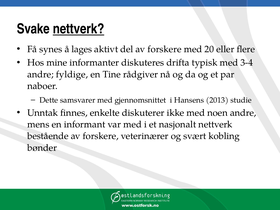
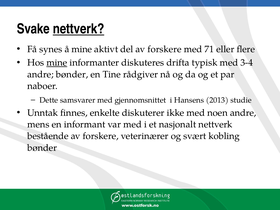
å lages: lages -> mine (82, 49)
20: 20 -> 71 (209, 49)
mine underline: none -> present (57, 63)
andre fyldige: fyldige -> bønder (72, 74)
